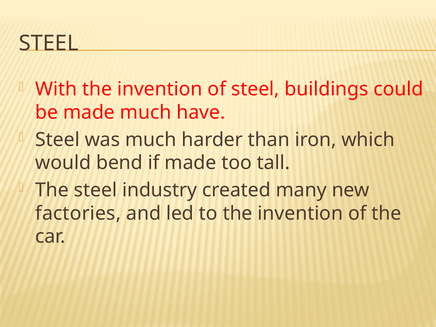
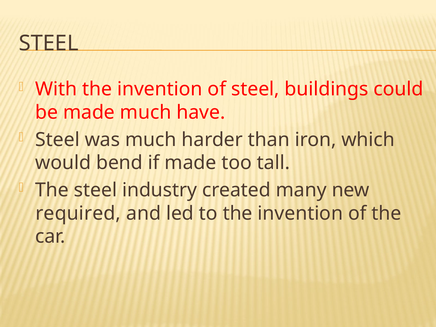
factories: factories -> required (78, 213)
